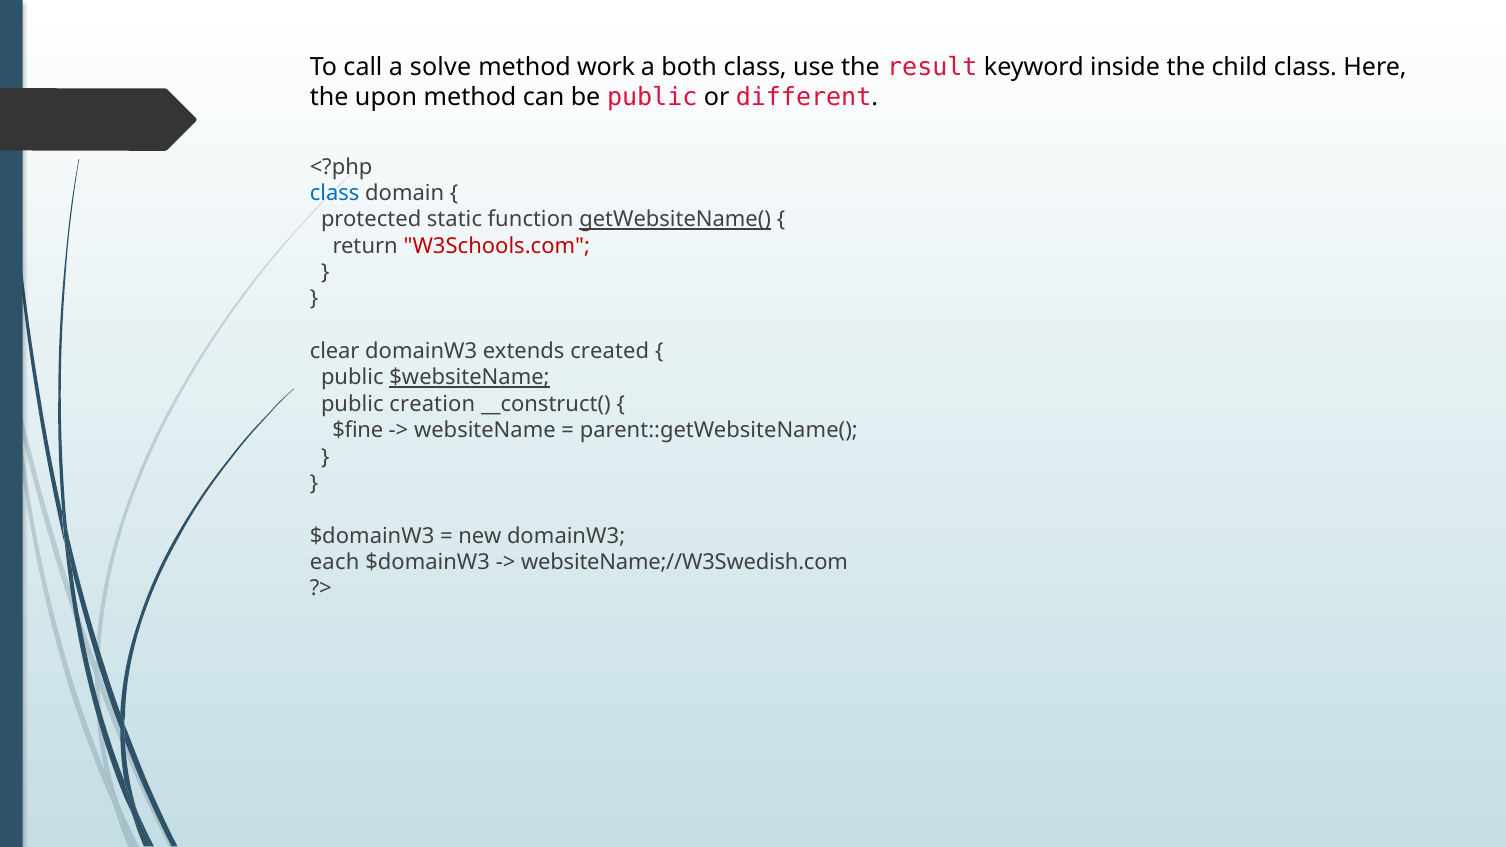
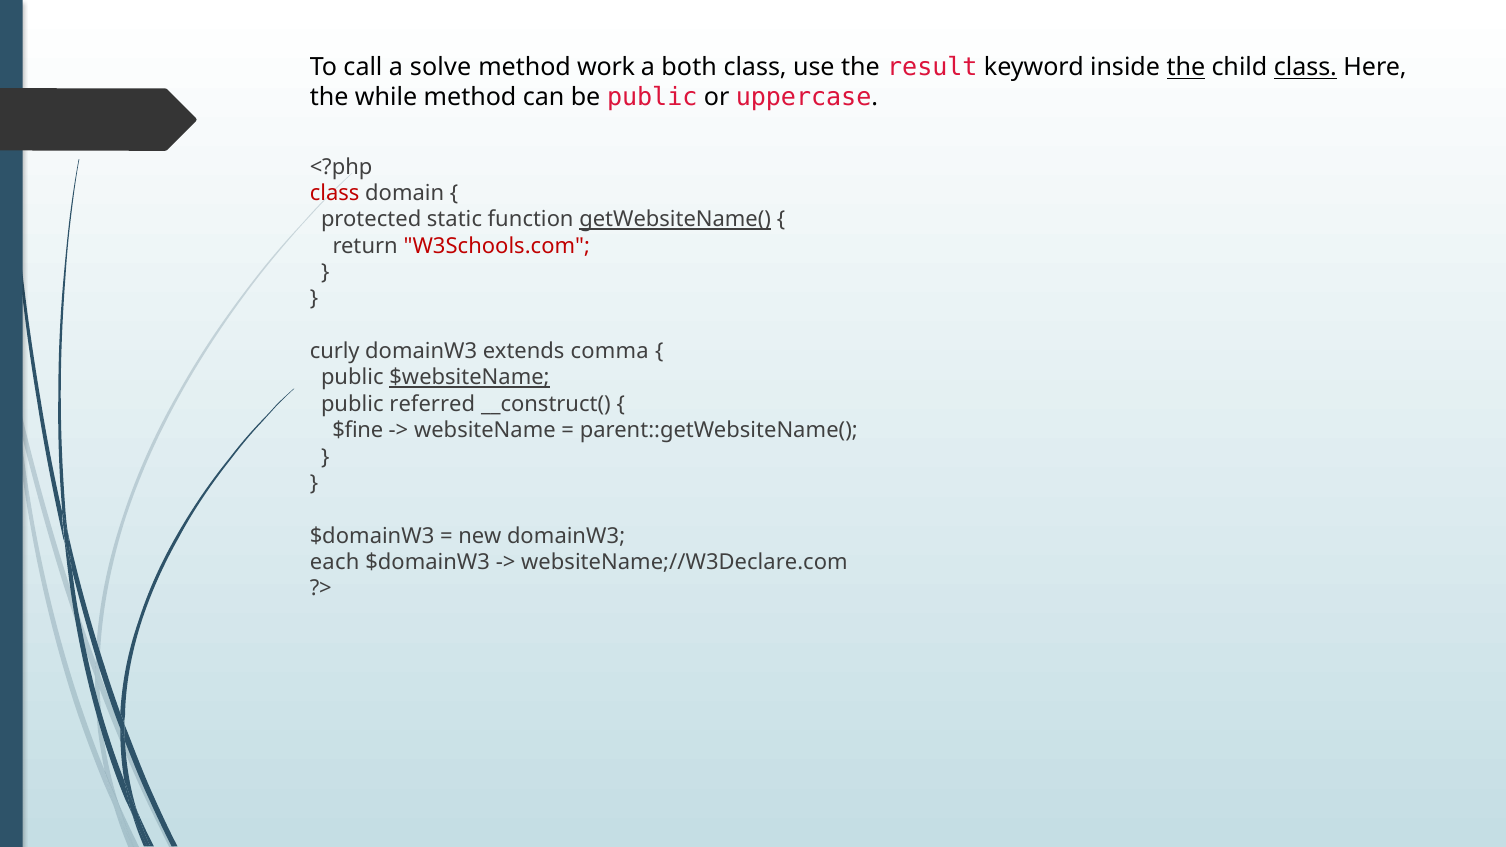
the underline: none -> present (1186, 67)
class underline: none -> present (1305, 67)
upon: upon -> while (386, 98)
different: different -> uppercase (804, 98)
class colour: blue -> red (335, 193)
clear: clear -> curly (335, 351)
created: created -> comma (610, 351)
creation: creation -> referred (432, 404)
websiteName;//W3Swedish.com: websiteName;//W3Swedish.com -> websiteName;//W3Declare.com (684, 562)
